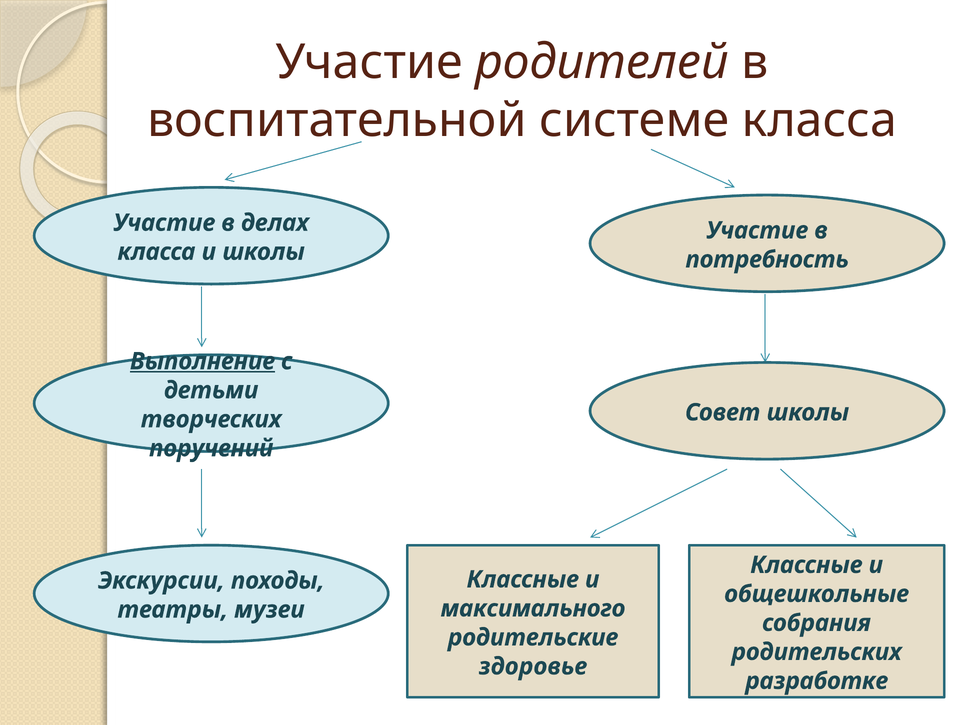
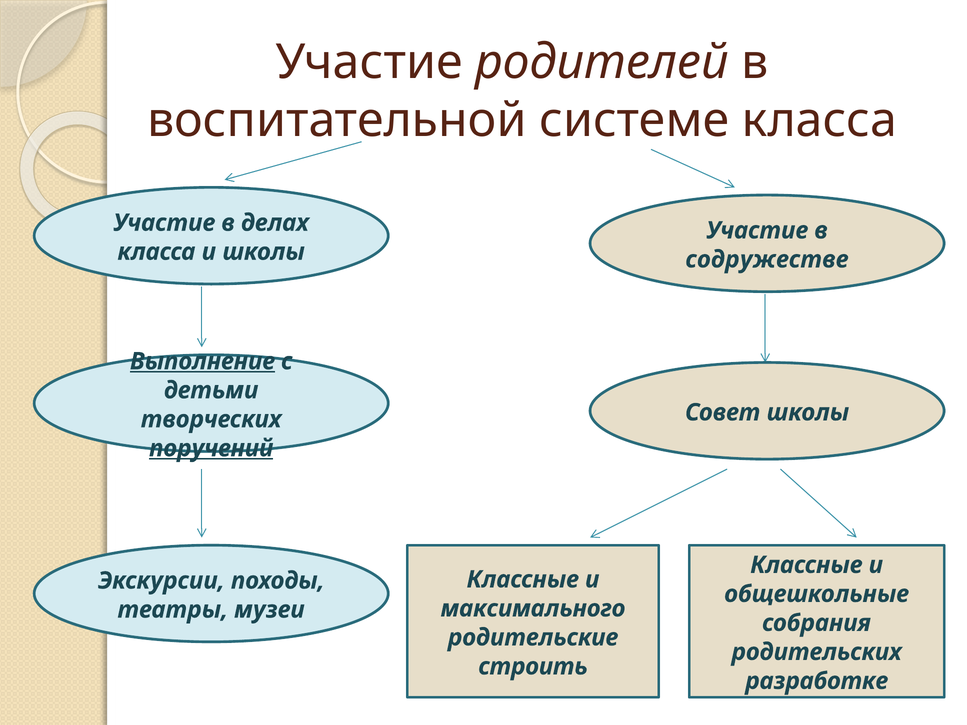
потребность: потребность -> содружестве (767, 260)
поручений underline: none -> present (211, 448)
здоровье: здоровье -> строить (533, 667)
